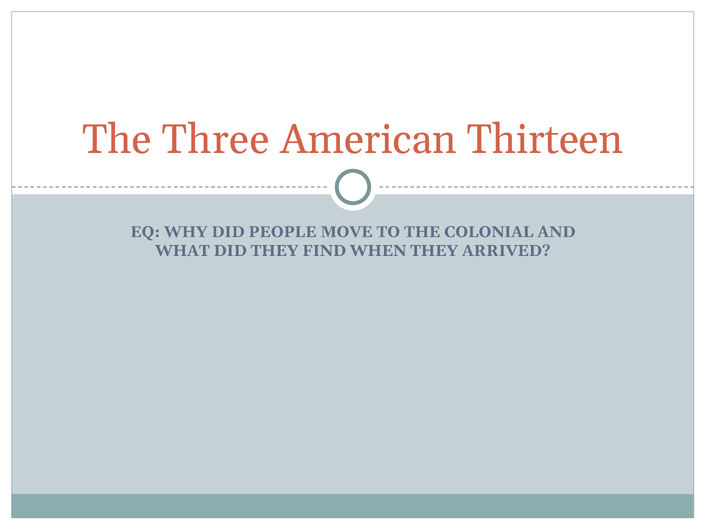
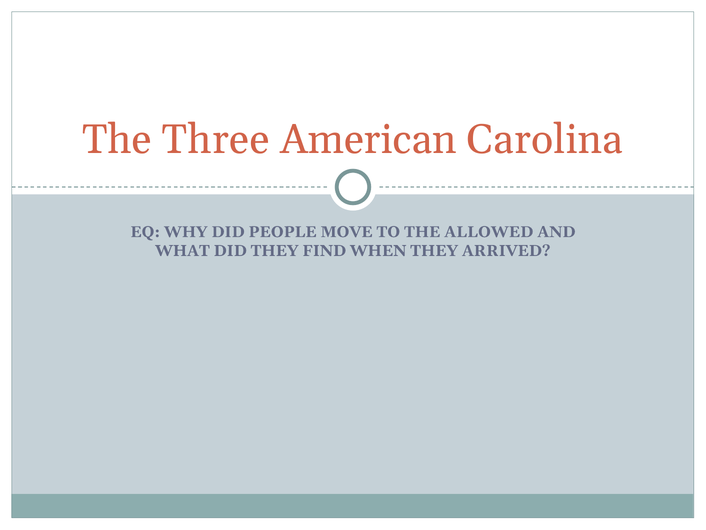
Thirteen: Thirteen -> Carolina (545, 139)
COLONIAL: COLONIAL -> ALLOWED (489, 232)
